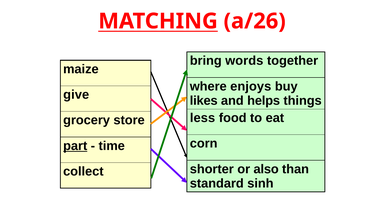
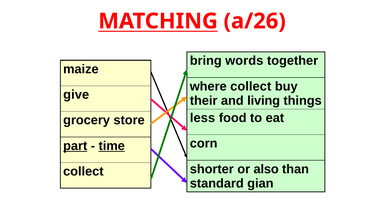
where enjoys: enjoys -> collect (251, 86)
likes: likes -> their (204, 100)
helps: helps -> living (264, 100)
time underline: none -> present (112, 145)
sinh: sinh -> gian (260, 183)
